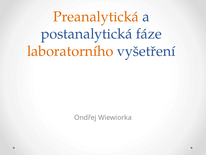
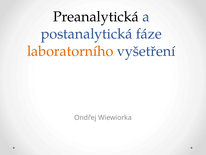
Preanalytická colour: orange -> black (96, 17)
